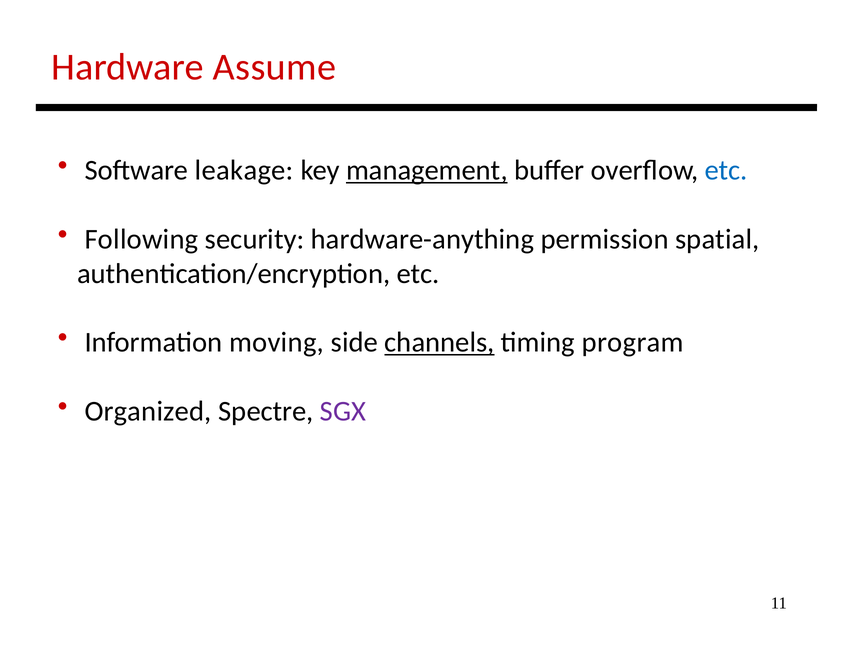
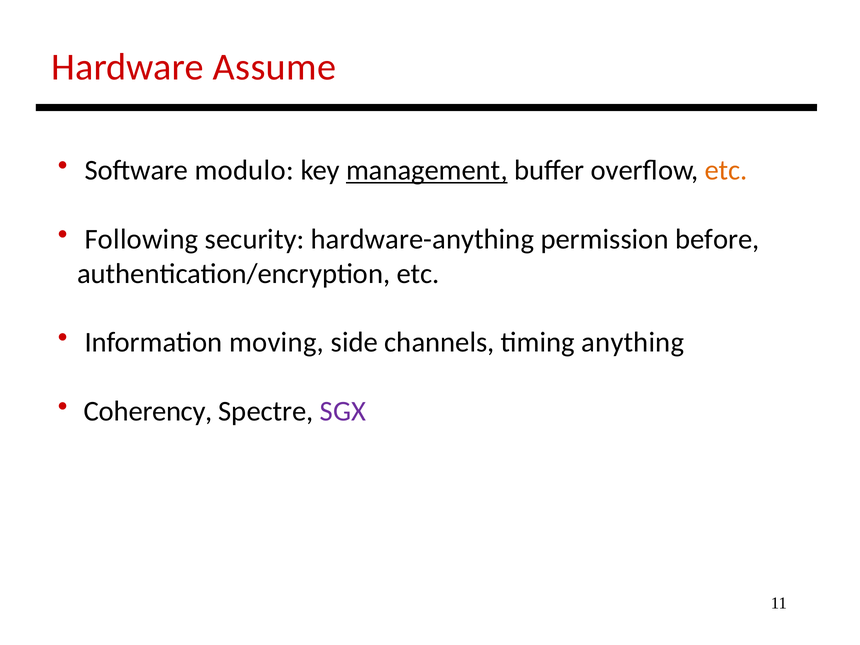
leakage: leakage -> modulo (244, 170)
etc colour: blue -> orange (726, 170)
spatial: spatial -> before (717, 239)
channels underline: present -> none (439, 342)
program: program -> anything (633, 342)
Organized: Organized -> Coherency (148, 411)
